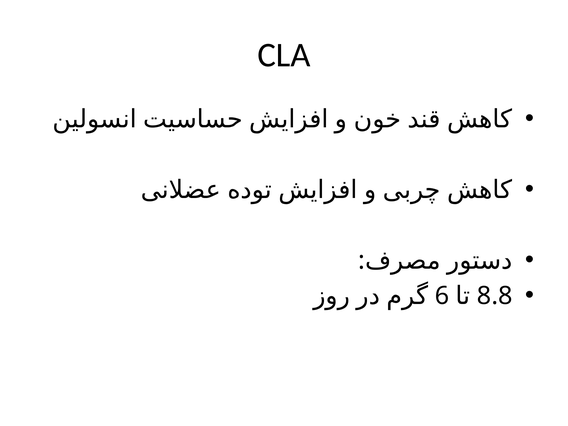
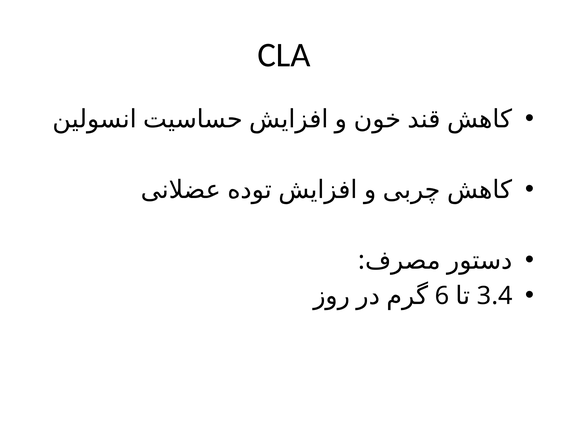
8.8: 8.8 -> 3.4 (495, 296)
